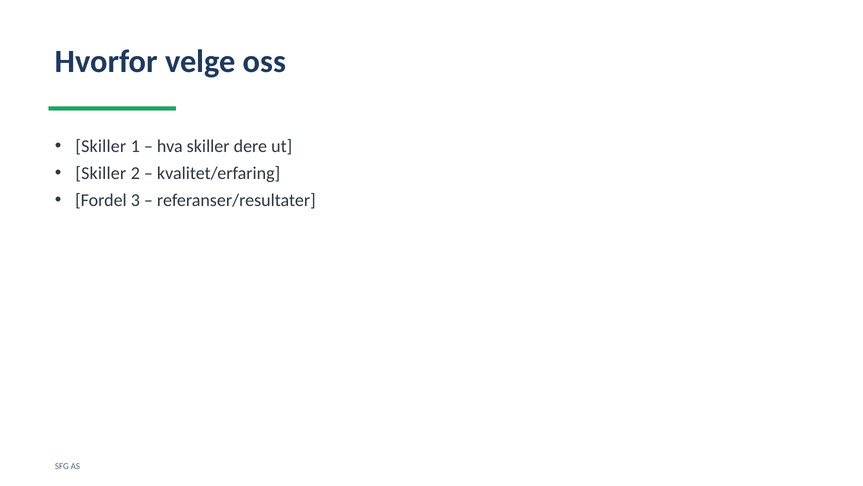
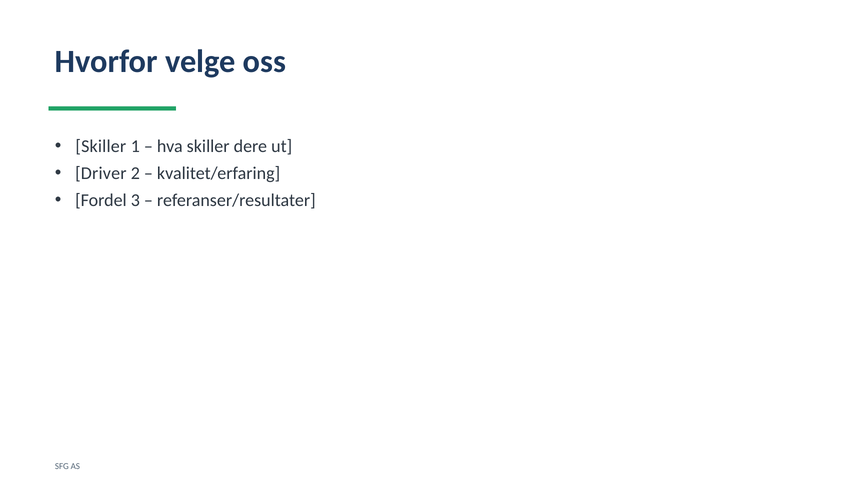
Skiller: Skiller -> Driver (101, 173)
